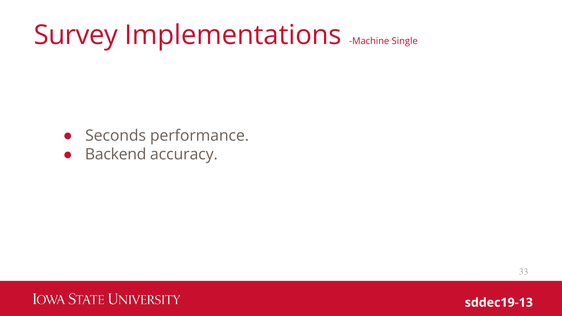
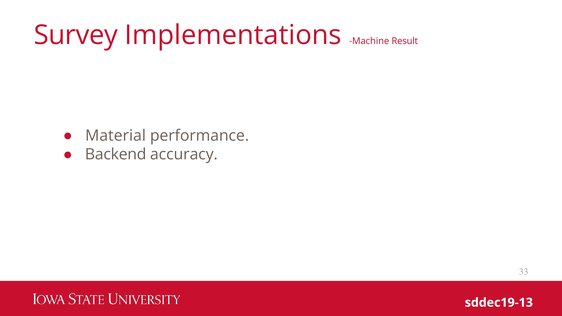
Single: Single -> Result (405, 41)
Seconds: Seconds -> Material (116, 136)
